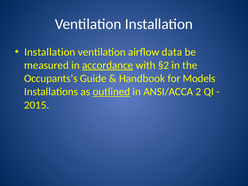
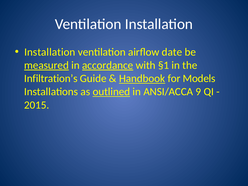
data: data -> date (172, 52)
measured underline: none -> present (47, 65)
§2: §2 -> §1 (164, 65)
Occupants’s: Occupants’s -> Infiltration’s (51, 79)
Handbook underline: none -> present (142, 79)
2: 2 -> 9 (198, 92)
